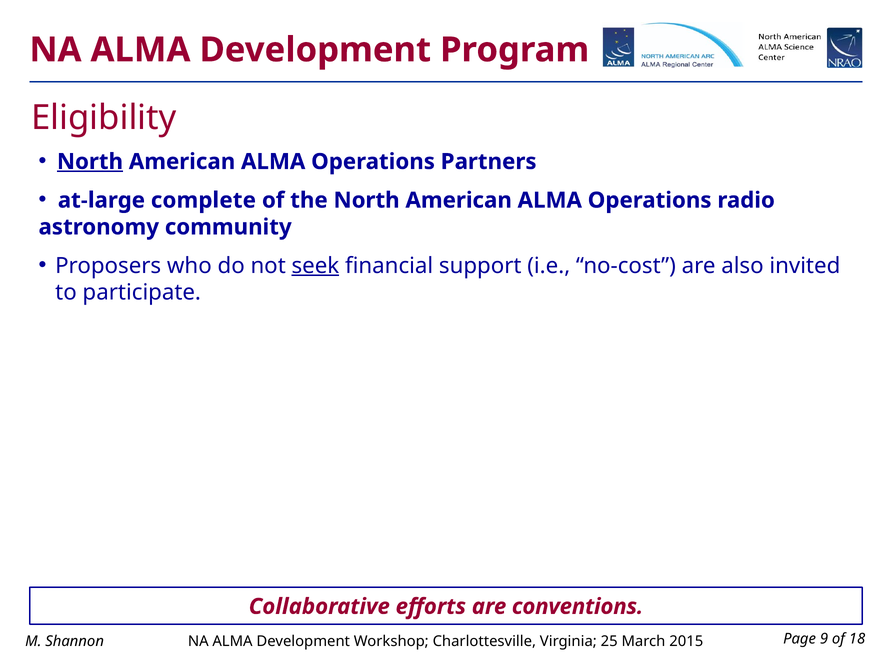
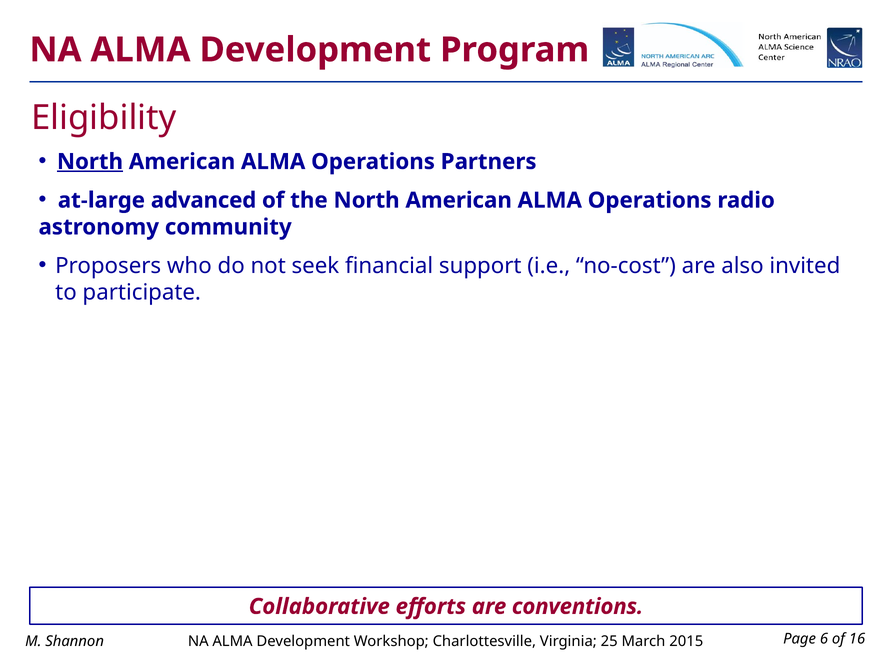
complete: complete -> advanced (204, 200)
seek underline: present -> none (315, 266)
9: 9 -> 6 (824, 639)
18: 18 -> 16 (857, 639)
